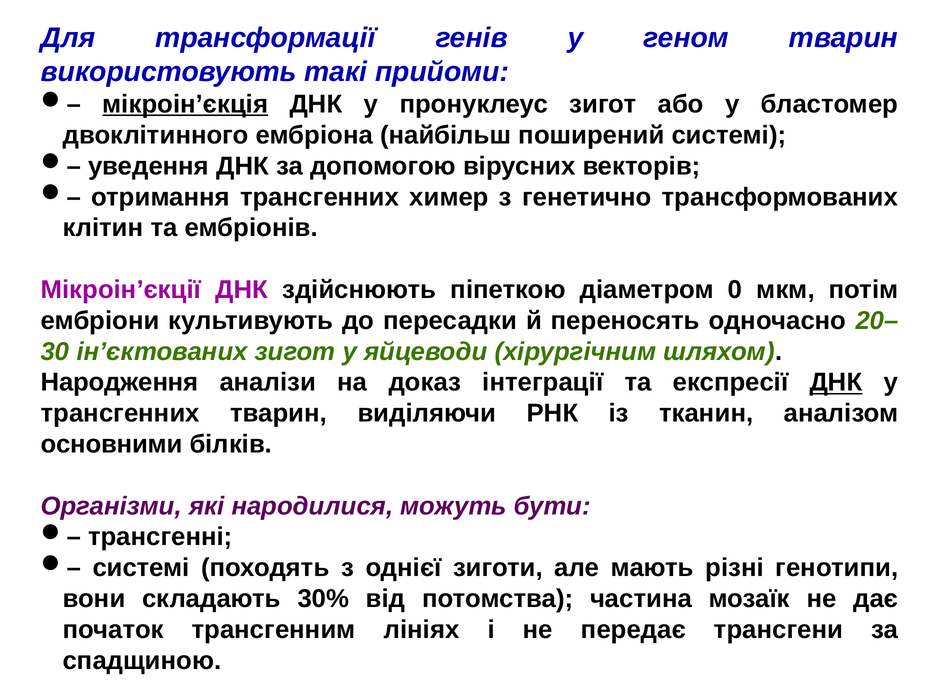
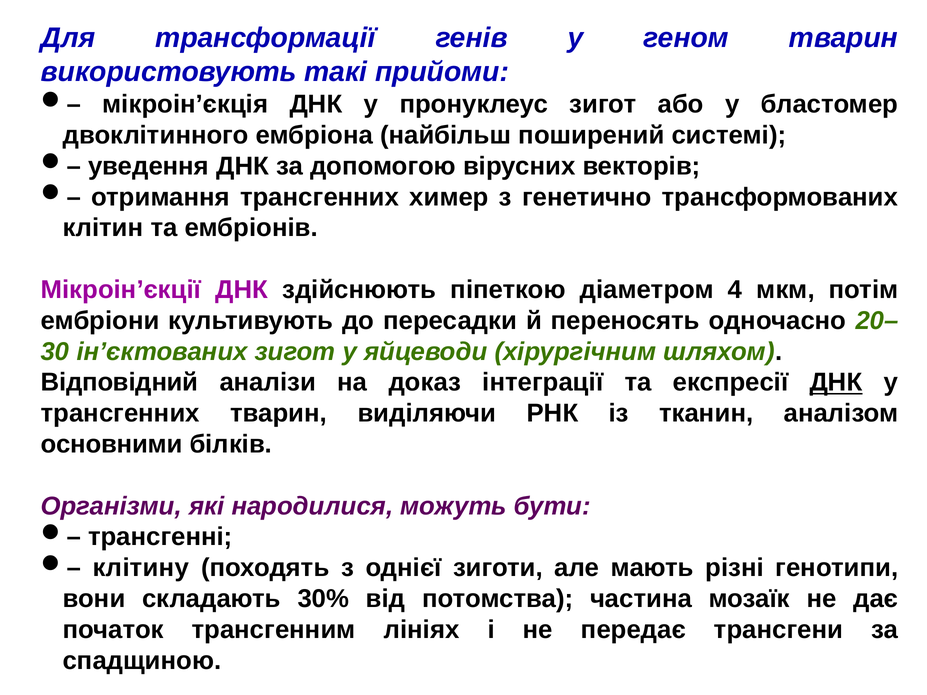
мікроін’єкція underline: present -> none (185, 104)
0: 0 -> 4 (735, 290)
Народження: Народження -> Відповідний (120, 383)
системі: системі -> клітину (141, 568)
